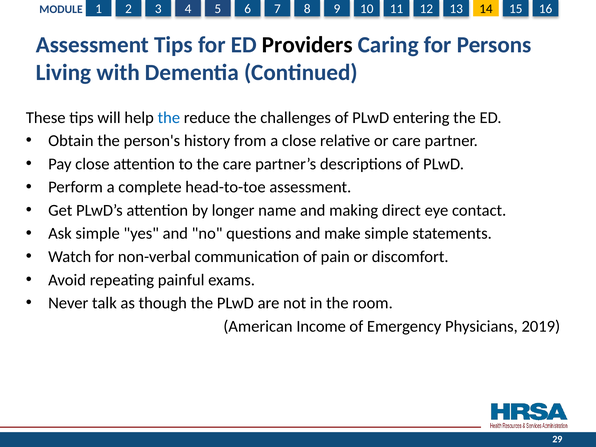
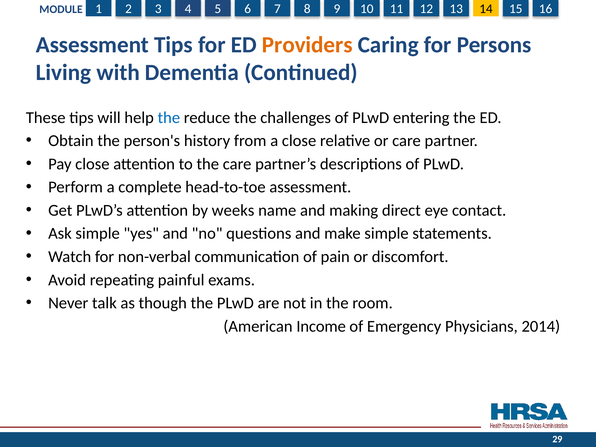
Providers colour: black -> orange (307, 45)
longer: longer -> weeks (233, 210)
2019: 2019 -> 2014 (541, 326)
